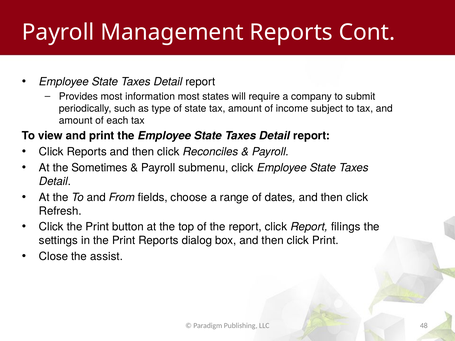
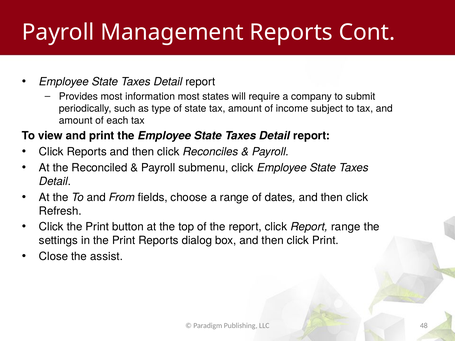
Sometimes: Sometimes -> Reconciled (99, 168)
Report filings: filings -> range (346, 227)
